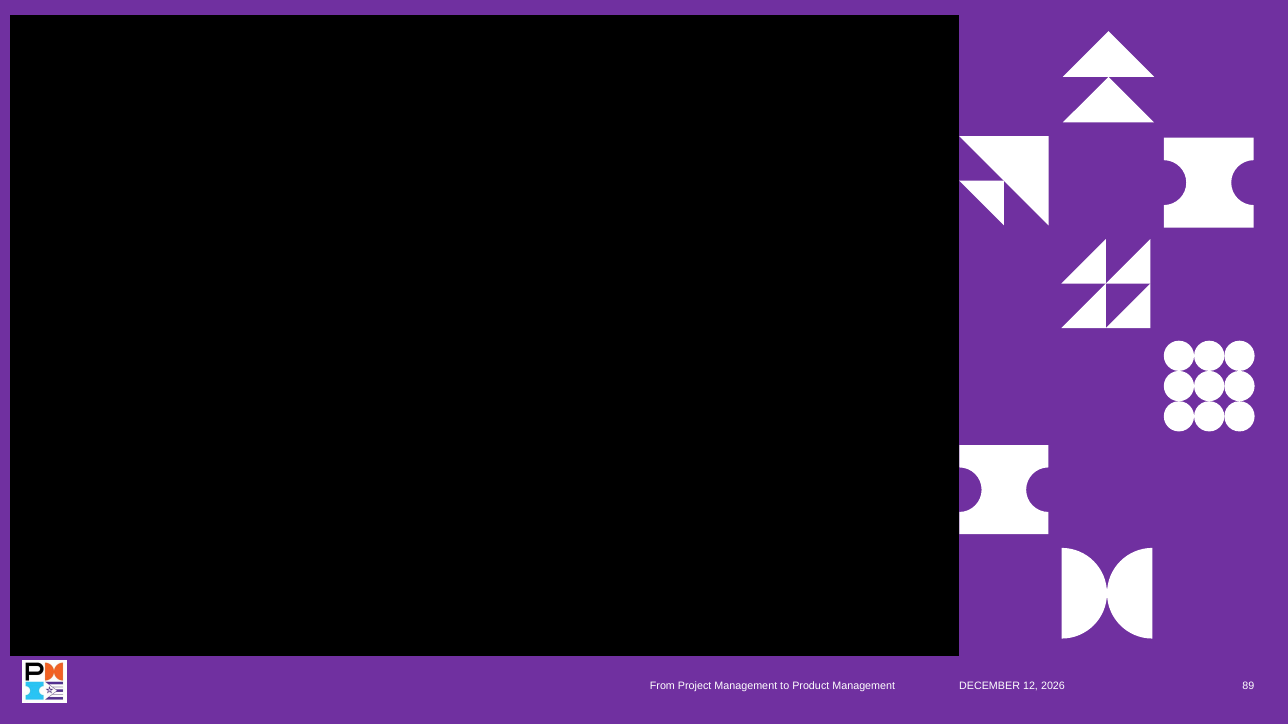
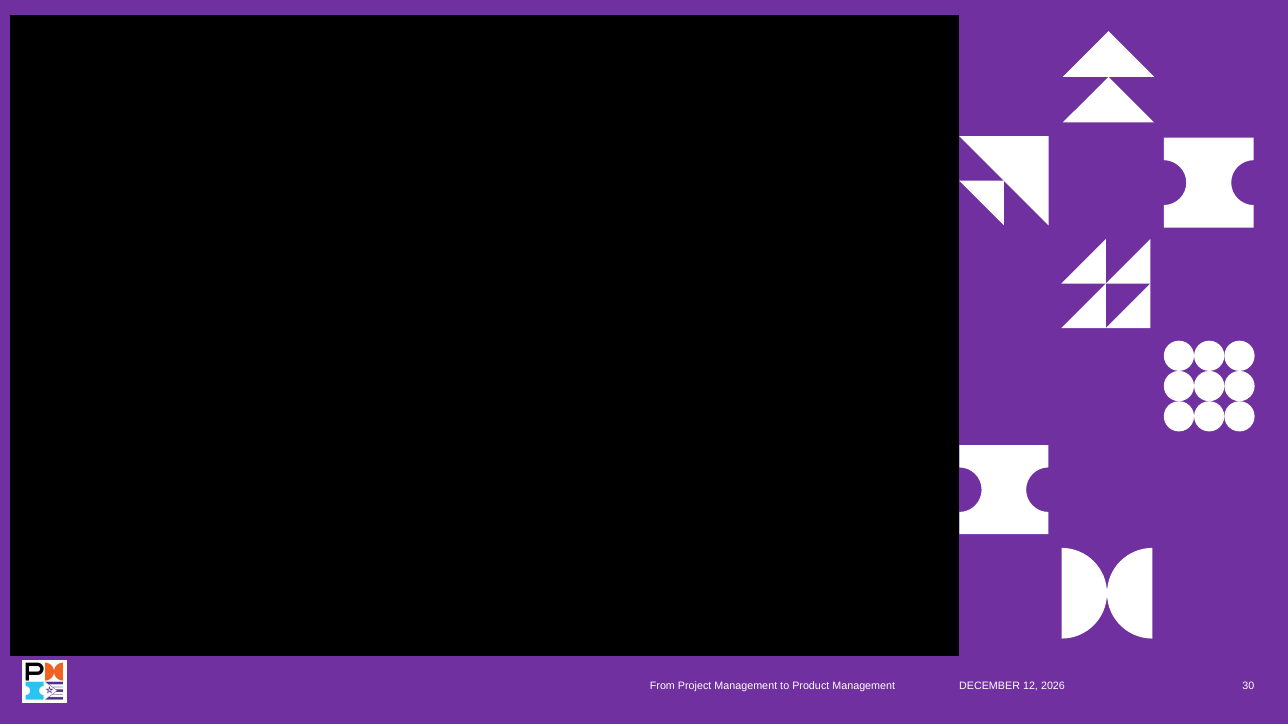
89: 89 -> 30 (1248, 687)
